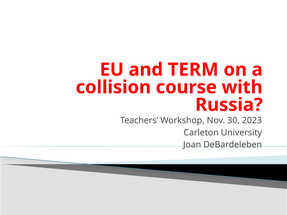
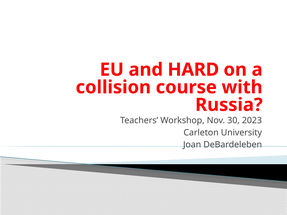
TERM: TERM -> HARD (193, 70)
